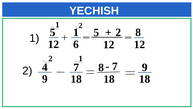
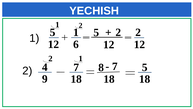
8: 8 -> 2 (138, 32)
7 9: 9 -> 5 (145, 67)
